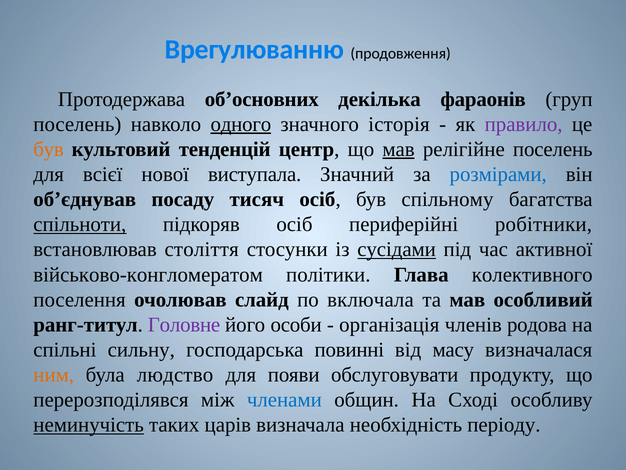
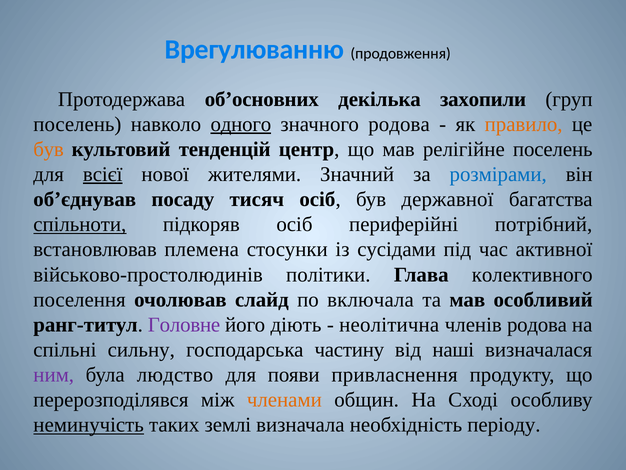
фараонів: фараонів -> захопили (483, 99)
значного історія: історія -> родова (399, 124)
правило colour: purple -> orange (524, 124)
мав underline: present -> none (399, 149)
всієї underline: none -> present (103, 174)
виступала: виступала -> жителями (255, 174)
спільному: спільному -> державної (447, 199)
робітники: робітники -> потрібний (544, 224)
століття: століття -> племена (202, 249)
сусідами underline: present -> none (397, 249)
військово-конгломератом: військово-конгломератом -> військово-простолюдинів (148, 274)
особи: особи -> діють (296, 324)
організація: організація -> неолітична (389, 324)
повинні: повинні -> частину (349, 349)
масу: масу -> наші (453, 349)
ним colour: orange -> purple (54, 374)
обслуговувати: обслуговувати -> привласнення (395, 374)
членами colour: blue -> orange (284, 400)
царів: царів -> землі (228, 425)
